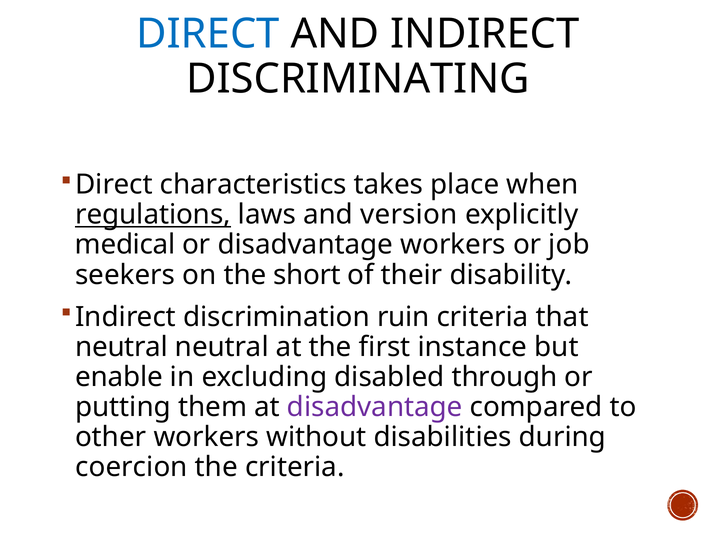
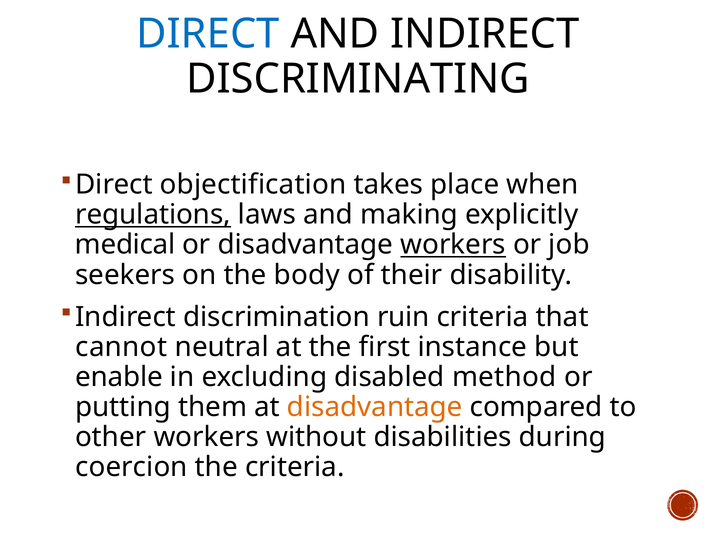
characteristics: characteristics -> objectification (253, 185)
version: version -> making (409, 215)
workers underline: none -> present (453, 245)
short: short -> body (307, 275)
neutral: neutral -> cannot (121, 347)
through: through -> method (504, 377)
disadvantage colour: purple -> orange (375, 407)
